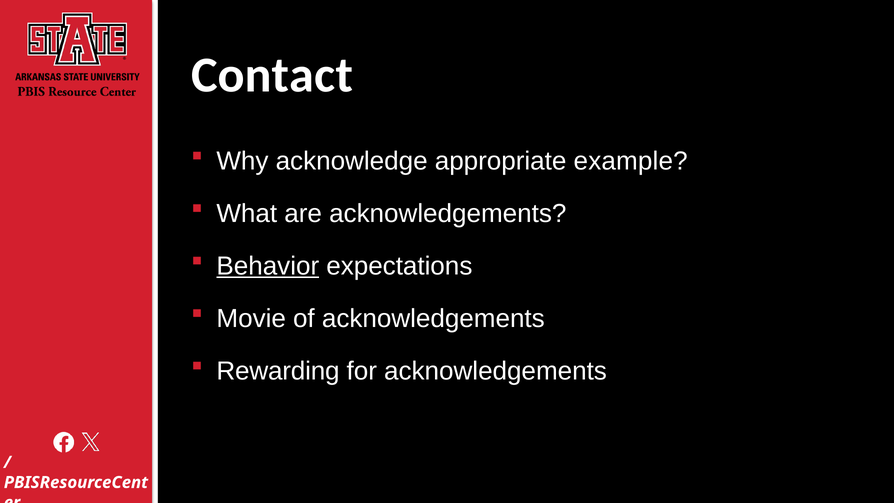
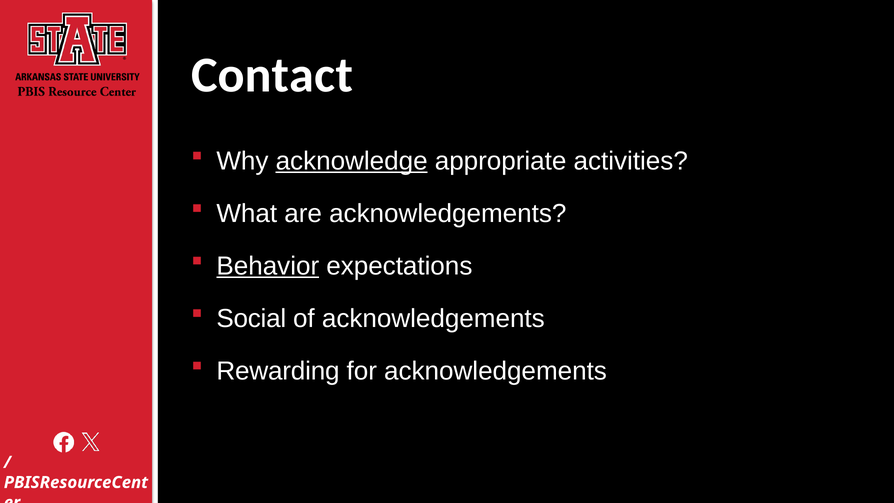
acknowledge underline: none -> present (352, 161)
example: example -> activities (631, 161)
Movie: Movie -> Social (251, 318)
